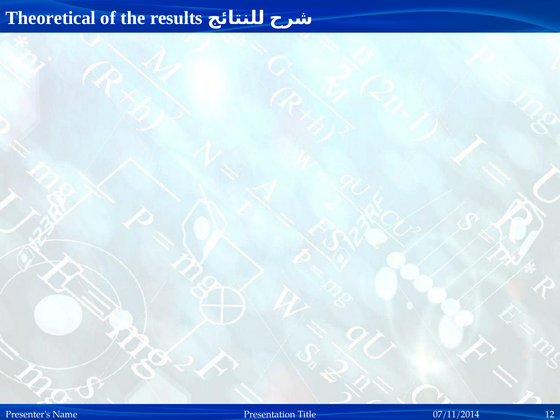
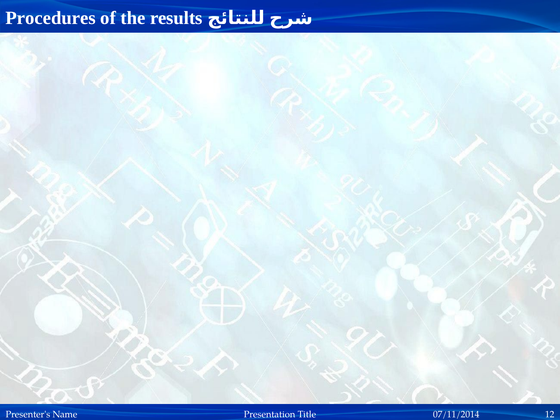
Theoretical: Theoretical -> Procedures (51, 18)
